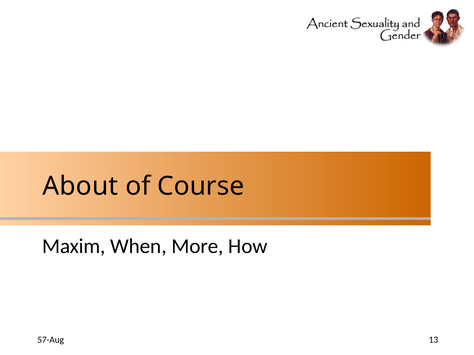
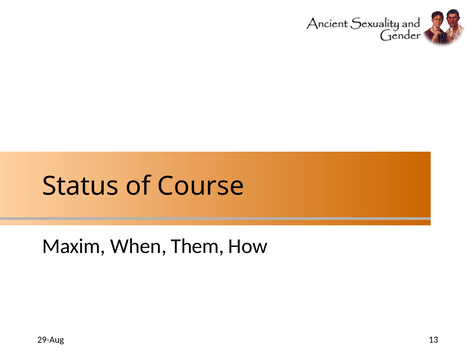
About: About -> Status (80, 187)
More: More -> Them (198, 246)
57-Aug: 57-Aug -> 29-Aug (51, 340)
